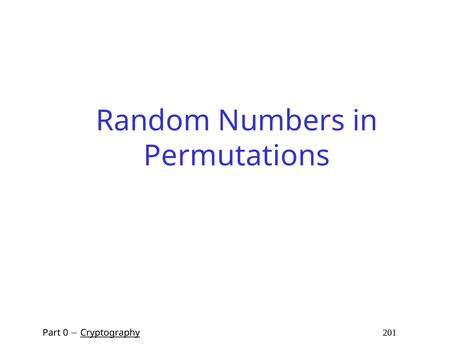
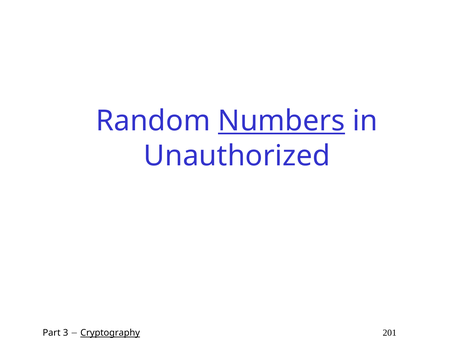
Numbers underline: none -> present (281, 121)
Permutations: Permutations -> Unauthorized (237, 156)
0: 0 -> 3 (66, 332)
